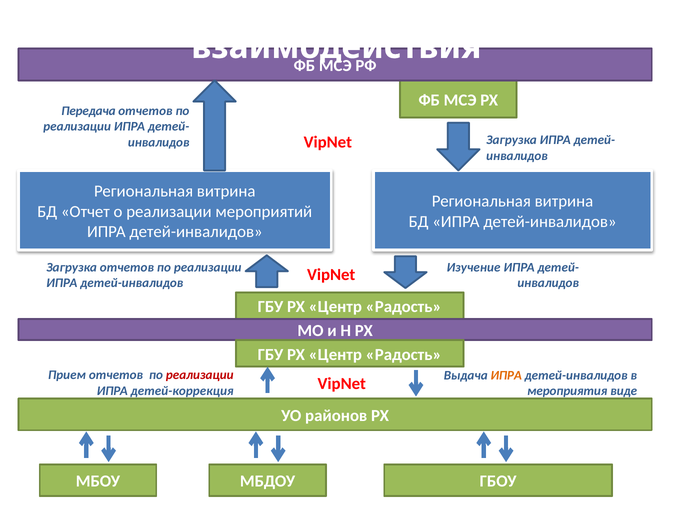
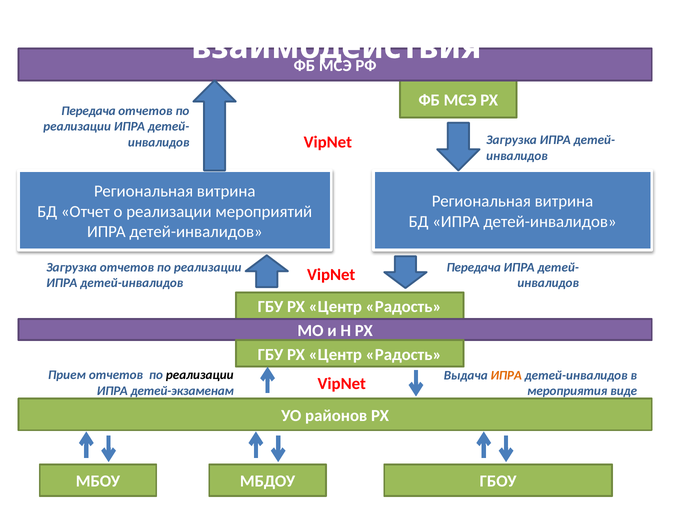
Изучение: Изучение -> Передача (474, 267)
реализации colour: red -> black (200, 375)
детей-коррекция: детей-коррекция -> детей-экзаменам (182, 391)
